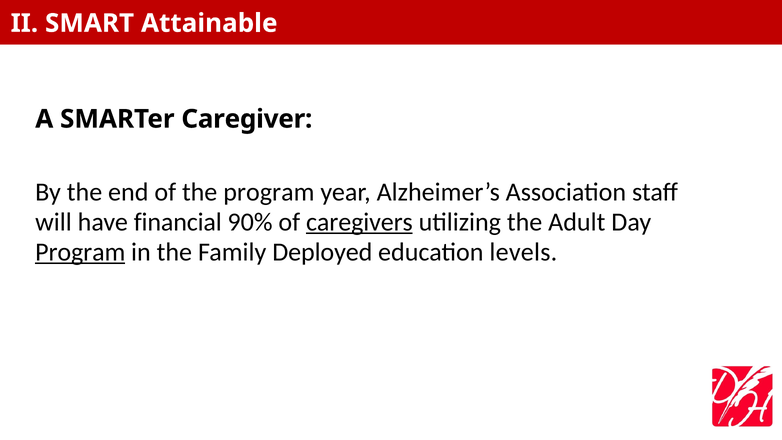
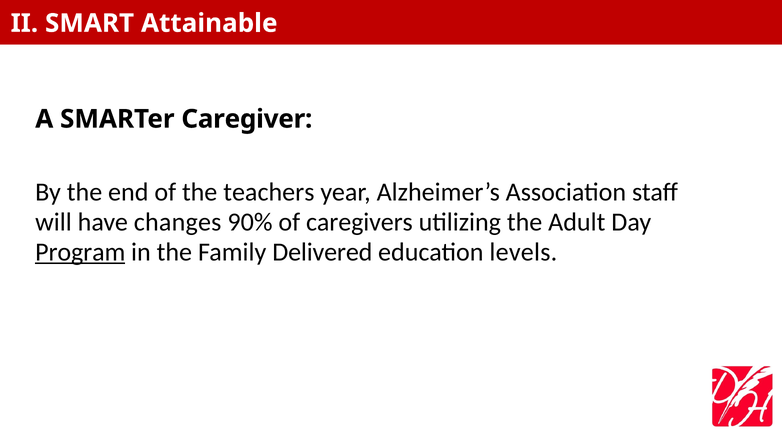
the program: program -> teachers (269, 192)
financial: financial -> changes (178, 222)
caregivers underline: present -> none (359, 222)
Deployed: Deployed -> Delivered (322, 252)
